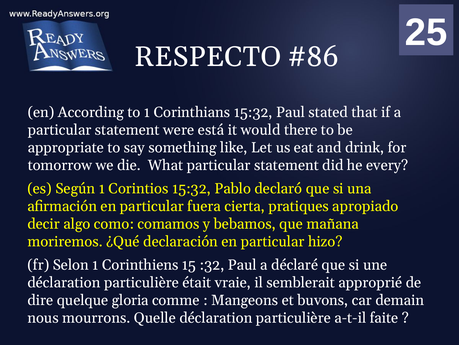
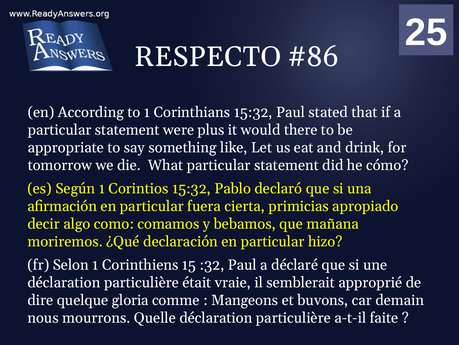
está: está -> plus (211, 130)
every: every -> cómo (387, 165)
pratiques: pratiques -> primicias (299, 206)
